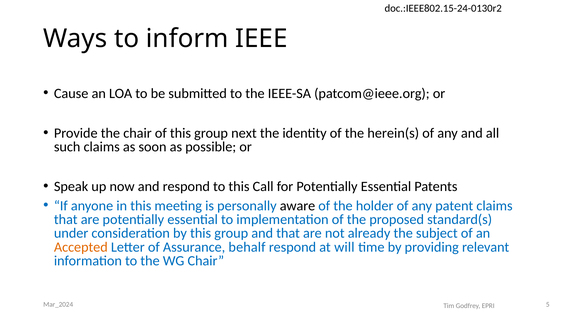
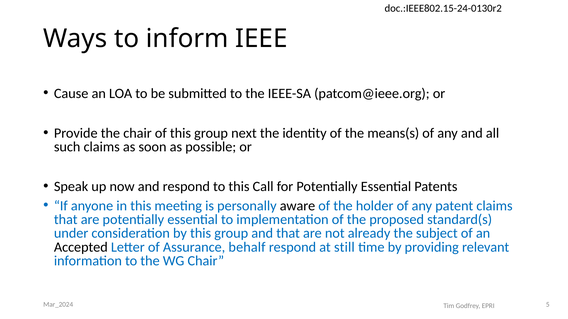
herein(s: herein(s -> means(s (393, 133)
Accepted colour: orange -> black (81, 247)
will: will -> still (344, 247)
